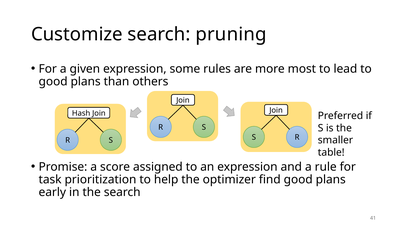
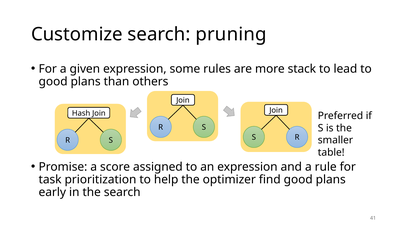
most: most -> stack (302, 69)
